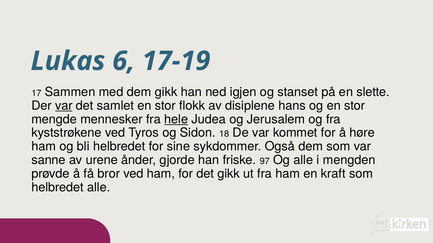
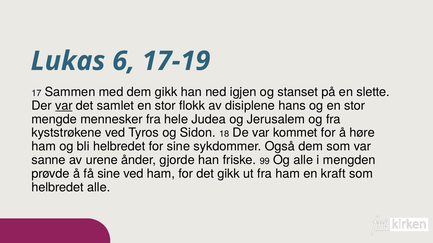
hele underline: present -> none (176, 119)
97: 97 -> 99 (265, 162)
få bror: bror -> sine (109, 174)
